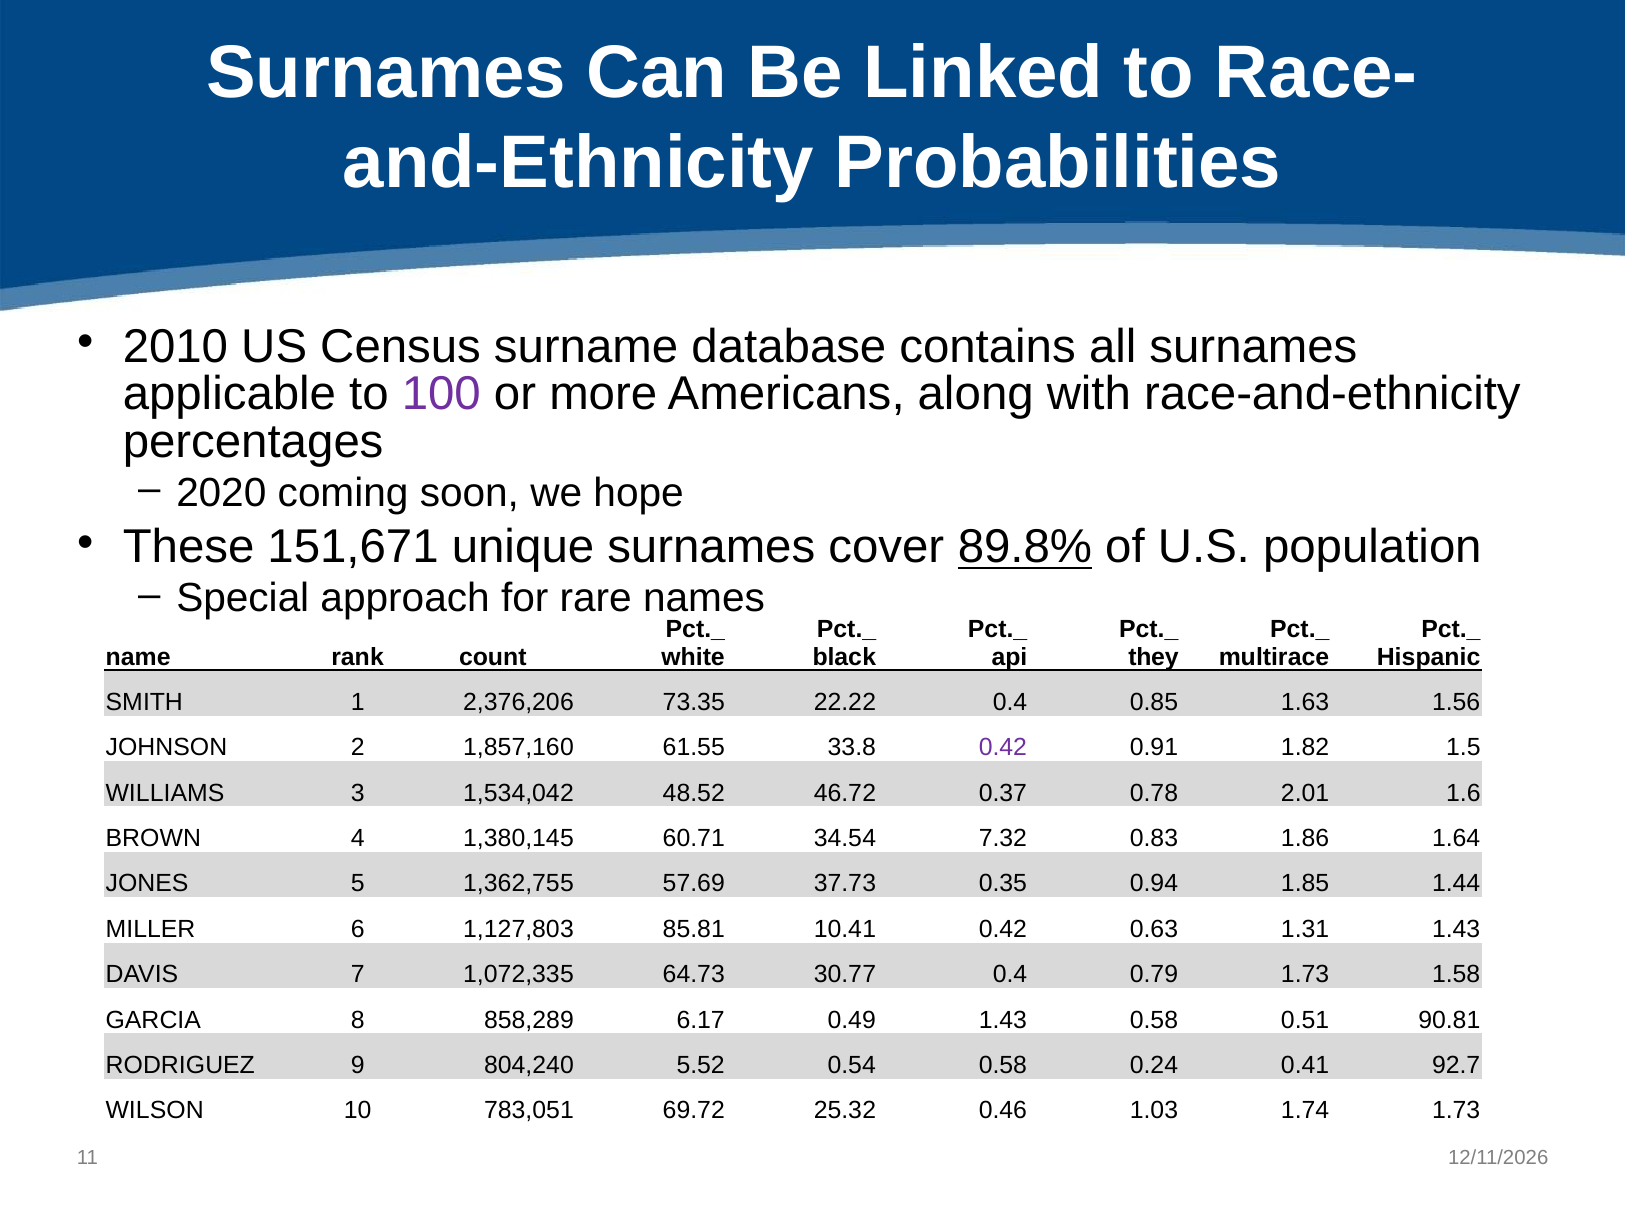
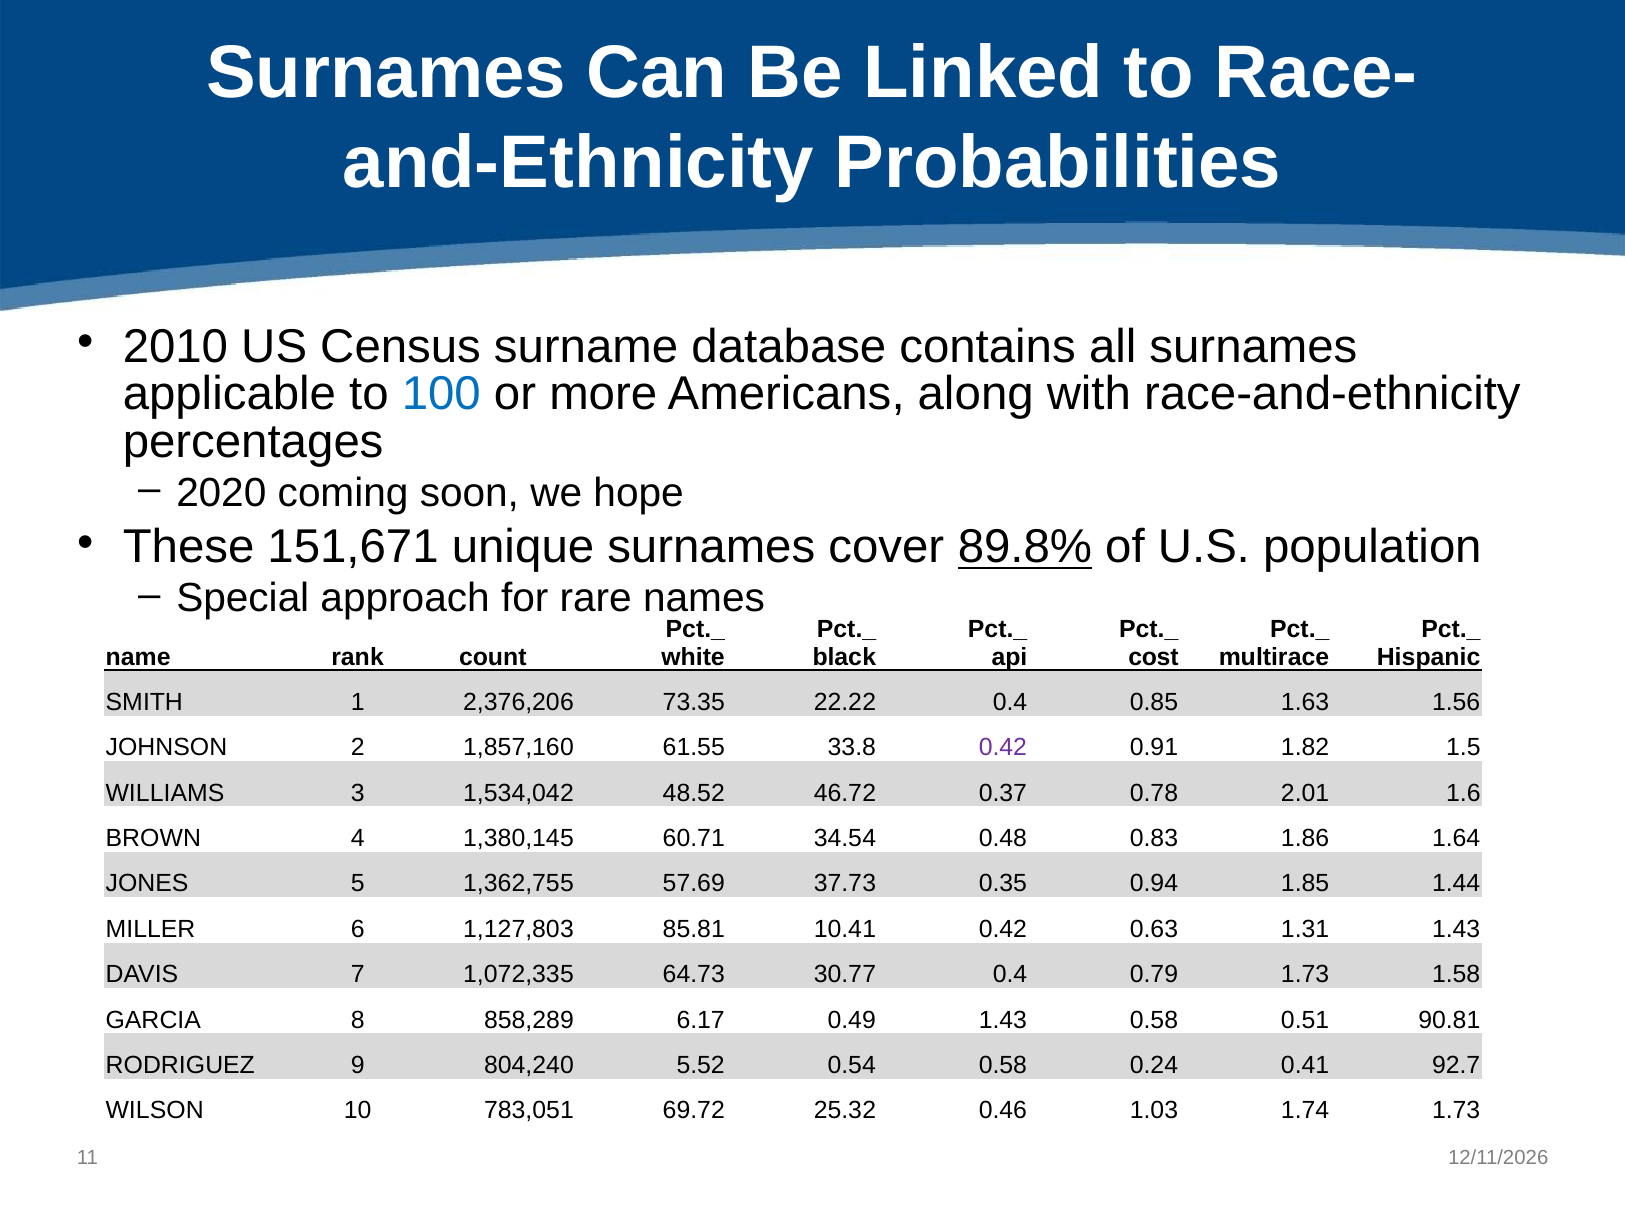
100 colour: purple -> blue (441, 394)
they: they -> cost (1153, 657)
7.32: 7.32 -> 0.48 (1003, 838)
